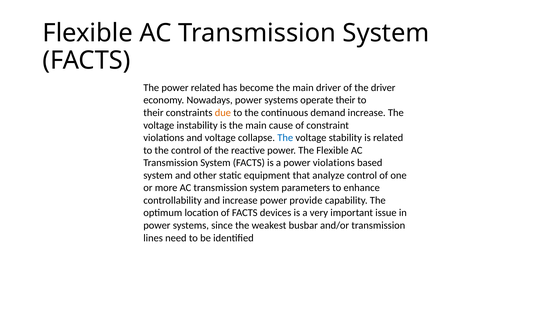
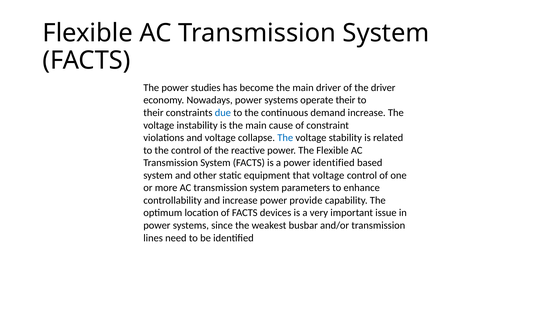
power related: related -> studies (206, 88)
due colour: orange -> blue (223, 113)
power violations: violations -> identified (334, 163)
that analyze: analyze -> voltage (328, 175)
